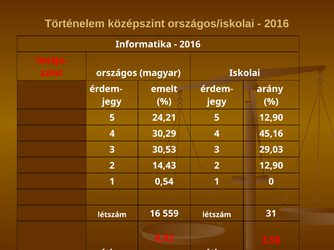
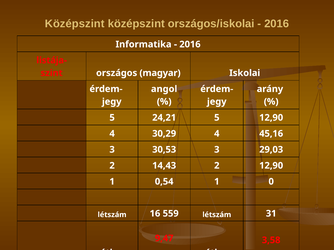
Történelem: Történelem -> Középszint (75, 24)
emelt: emelt -> angol (164, 89)
8,92: 8,92 -> 9,47 (164, 239)
